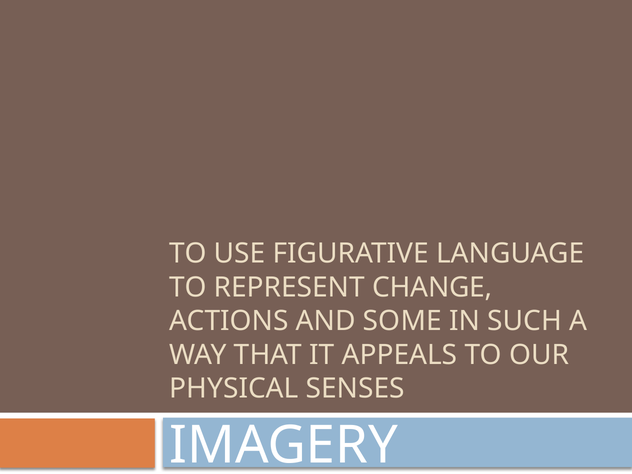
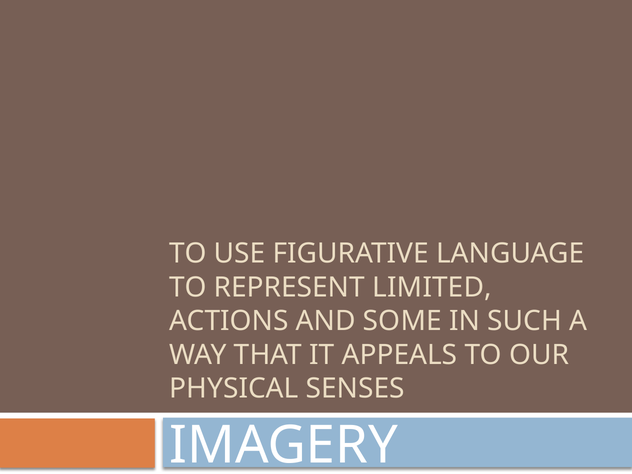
CHANGE: CHANGE -> LIMITED (432, 287)
